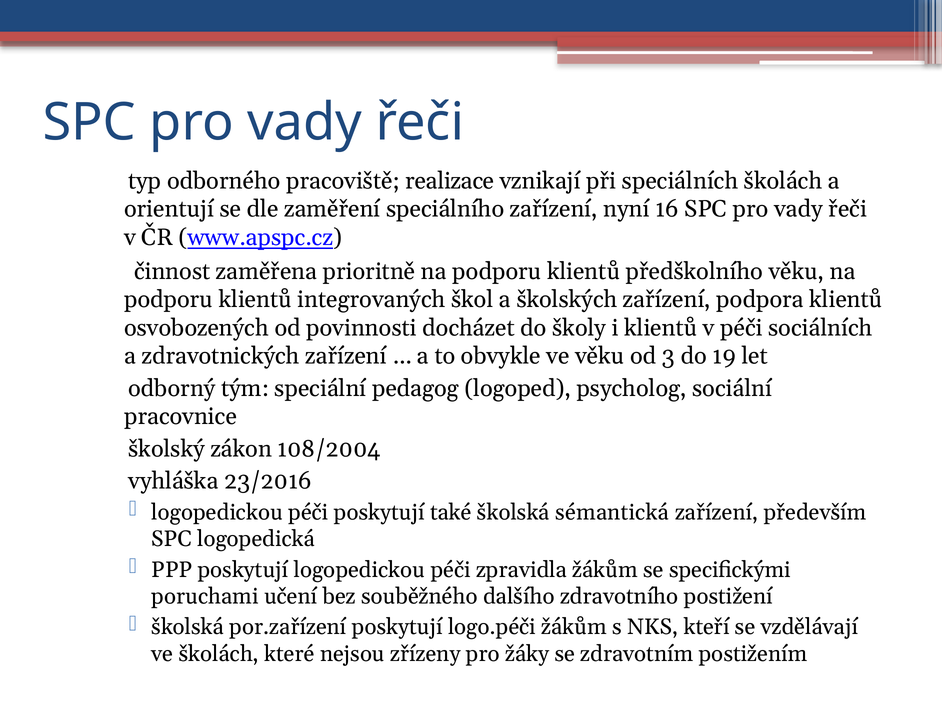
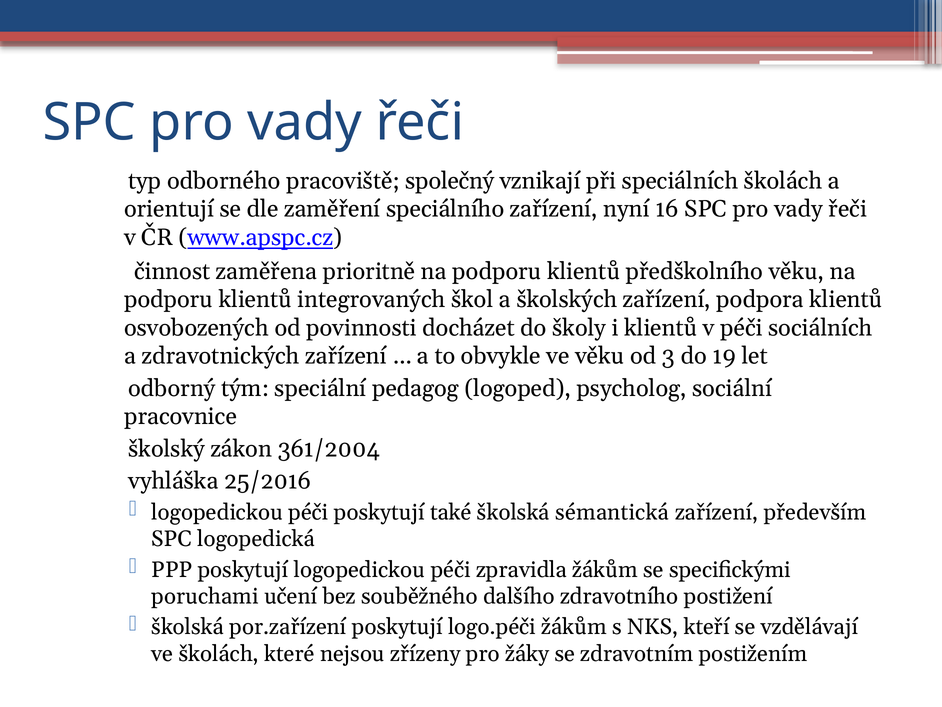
realizace: realizace -> společný (450, 181)
108/2004: 108/2004 -> 361/2004 (329, 448)
23/2016: 23/2016 -> 25/2016 (268, 481)
